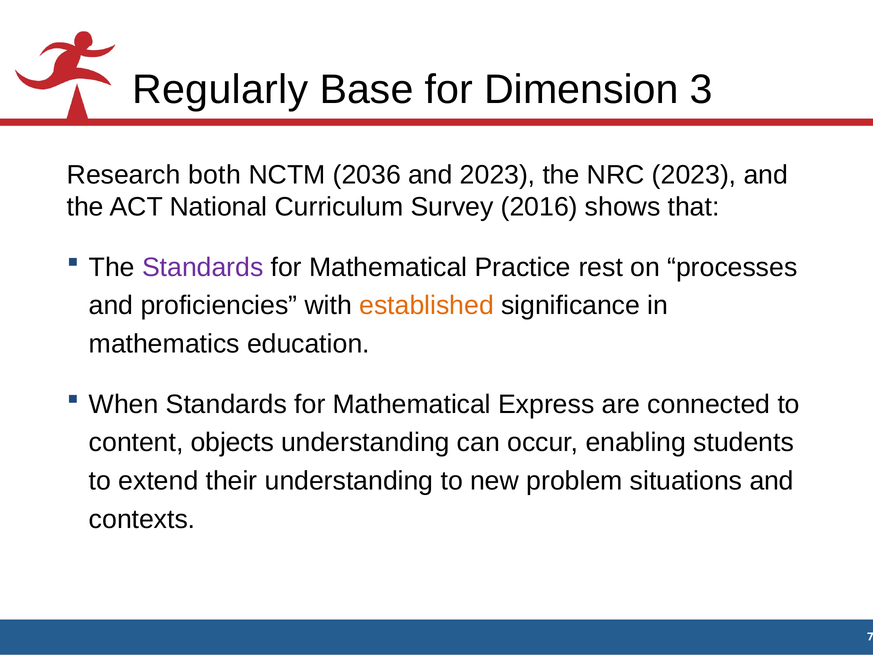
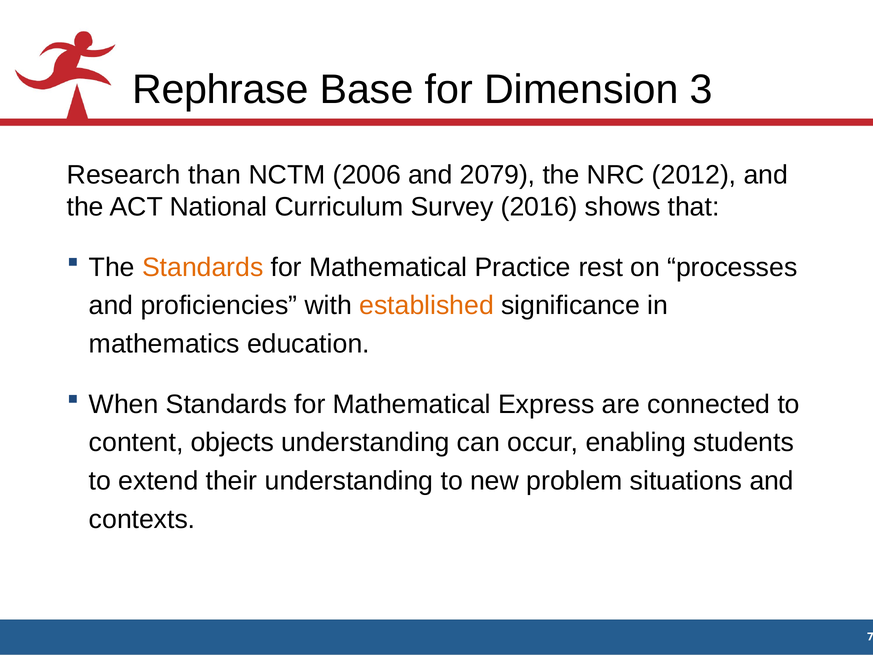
Regularly: Regularly -> Rephrase (220, 90)
both: both -> than (215, 175)
2036: 2036 -> 2006 (367, 175)
and 2023: 2023 -> 2079 (498, 175)
NRC 2023: 2023 -> 2012 (694, 175)
Standards colour: purple -> orange (203, 267)
